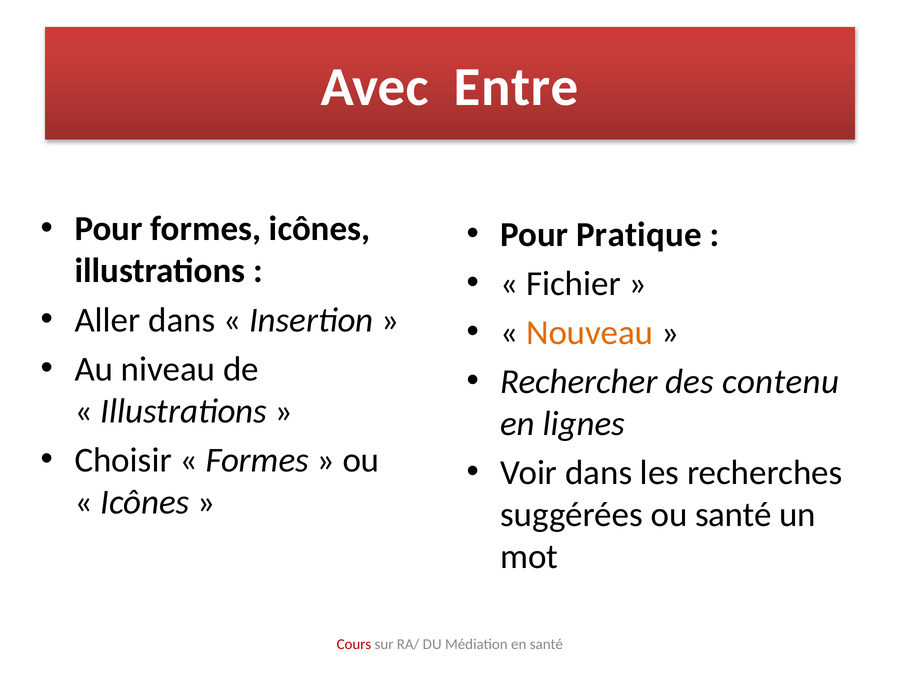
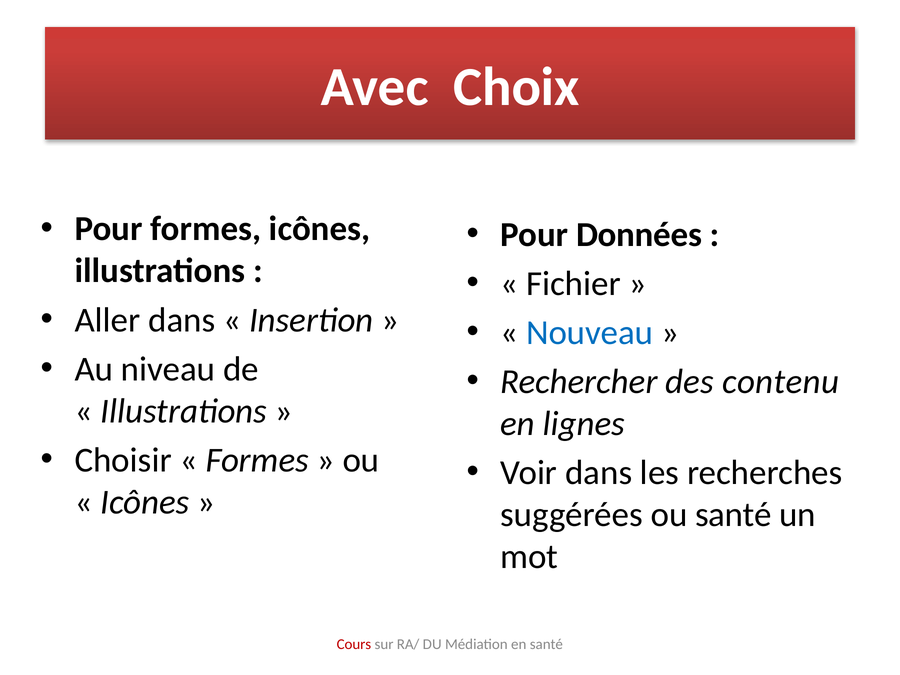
Entre: Entre -> Choix (516, 87)
Pratique: Pratique -> Données (639, 234)
Nouveau colour: orange -> blue (590, 333)
